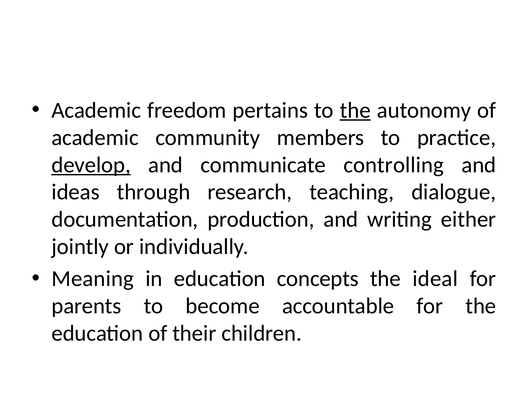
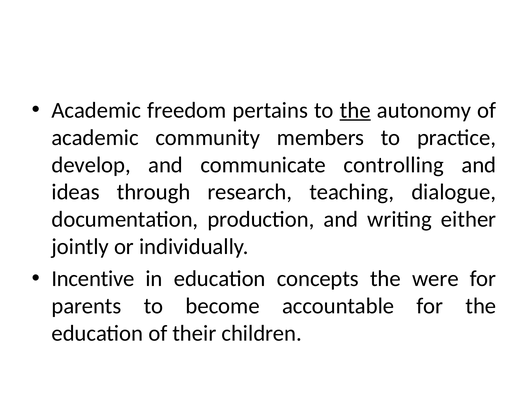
develop underline: present -> none (91, 165)
Meaning: Meaning -> Incentive (93, 279)
ideal: ideal -> were (435, 279)
